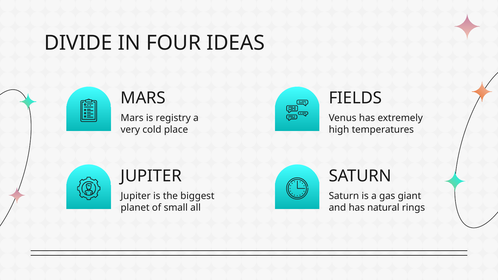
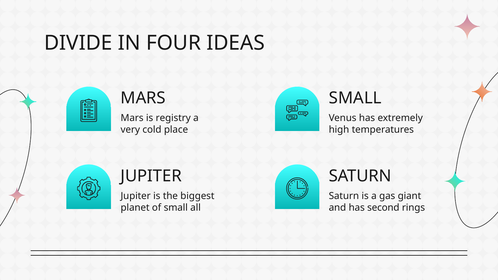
FIELDS: FIELDS -> SMALL (355, 98)
natural: natural -> second (383, 208)
